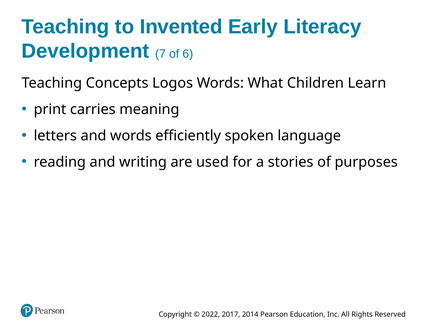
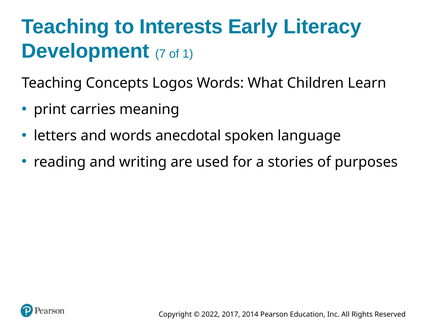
Invented: Invented -> Interests (181, 27)
6: 6 -> 1 (188, 54)
efficiently: efficiently -> anecdotal (188, 136)
